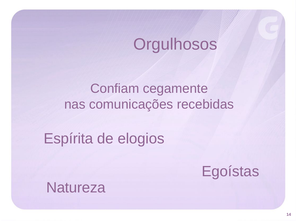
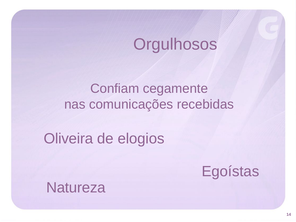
Espírita: Espírita -> Oliveira (68, 139)
